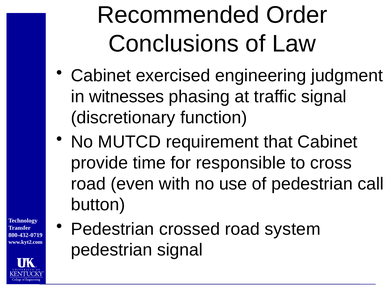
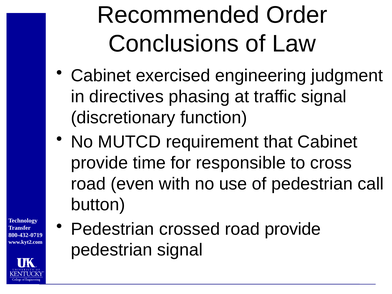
witnesses: witnesses -> directives (126, 97)
road system: system -> provide (293, 229)
